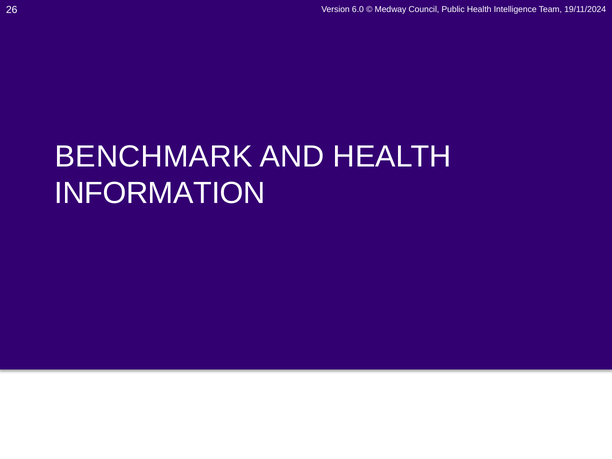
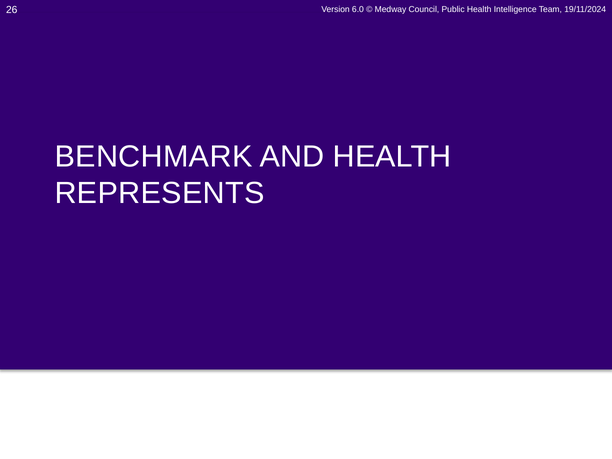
INFORMATION: INFORMATION -> REPRESENTS (160, 193)
